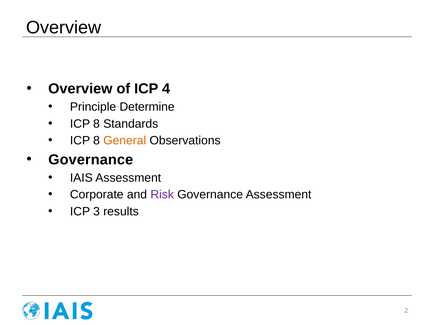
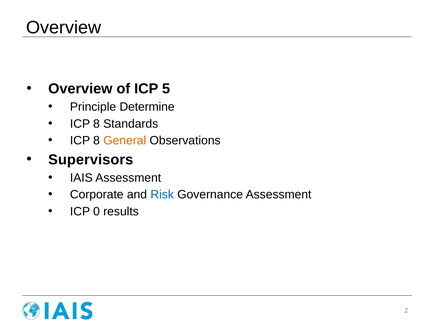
4: 4 -> 5 (166, 89)
Governance: Governance -> Supervisors (91, 160)
Risk colour: purple -> blue (162, 195)
3: 3 -> 0 (97, 212)
